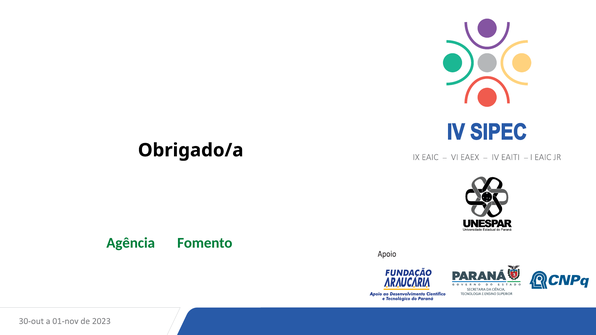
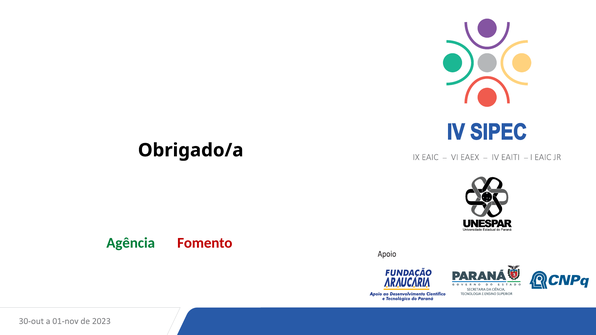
Fomento colour: green -> red (205, 243)
